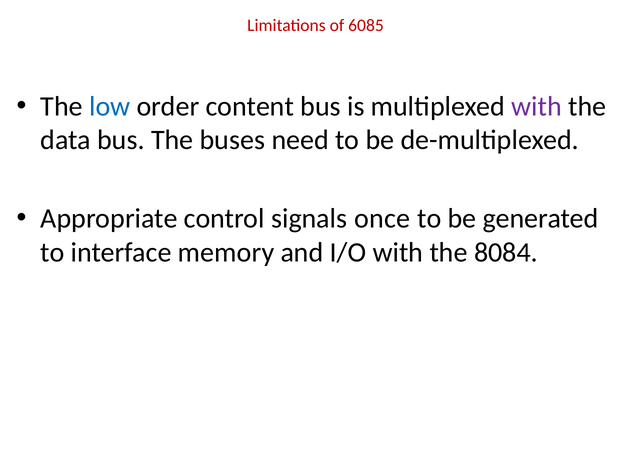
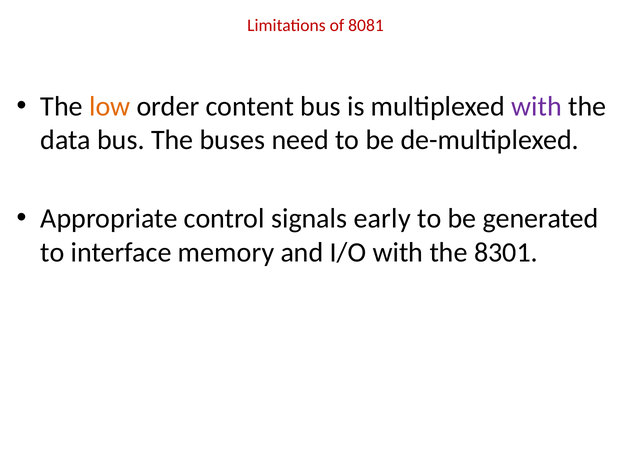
6085: 6085 -> 8081 (366, 25)
low colour: blue -> orange (110, 106)
once: once -> early (382, 218)
8084: 8084 -> 8301 (506, 252)
